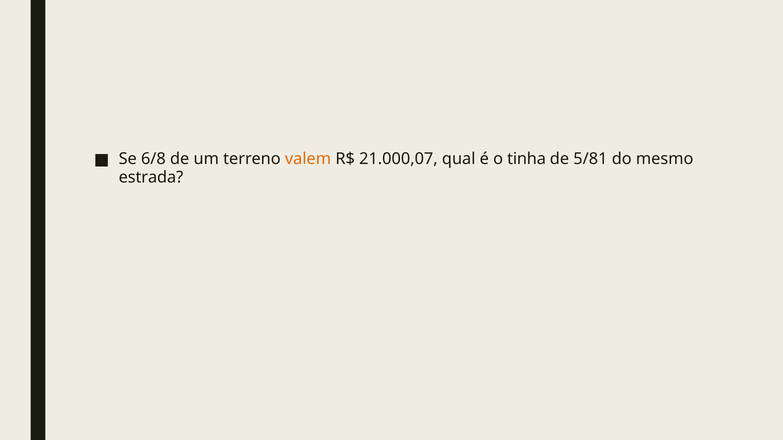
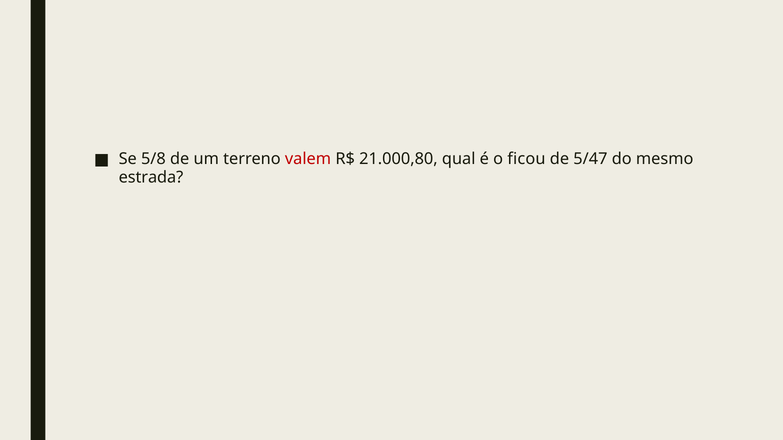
6/8: 6/8 -> 5/8 (153, 159)
valem colour: orange -> red (308, 159)
21.000,07: 21.000,07 -> 21.000,80 (398, 159)
tinha: tinha -> ficou (526, 159)
5/81: 5/81 -> 5/47 (590, 159)
